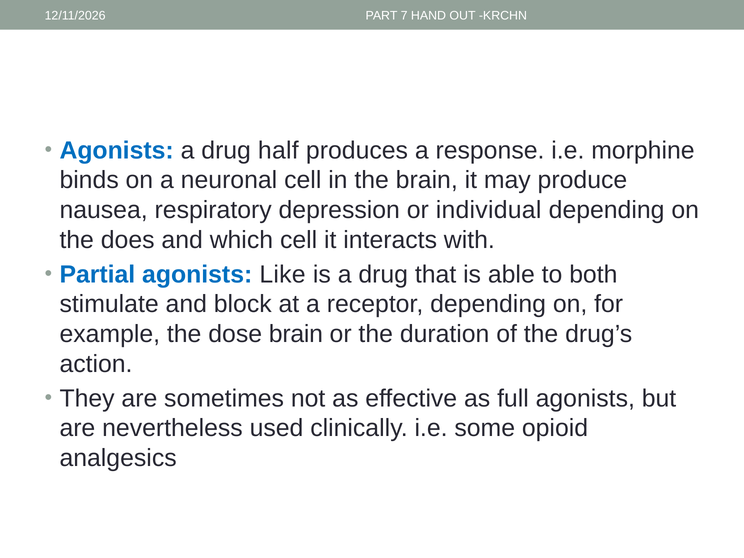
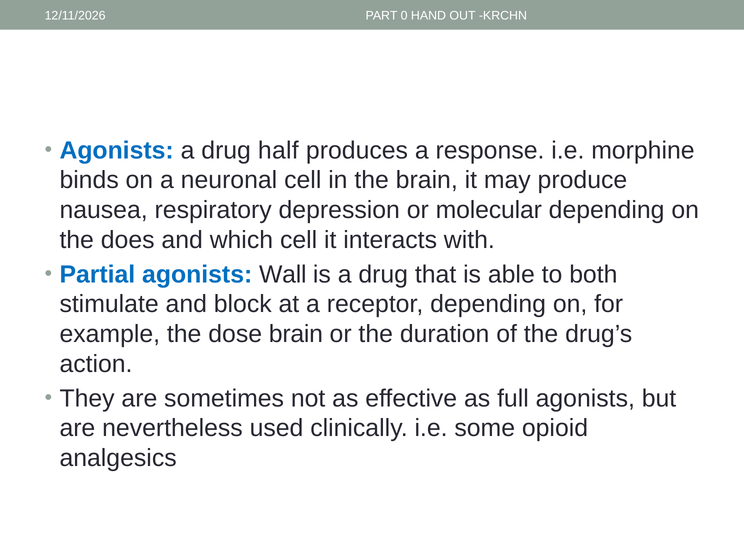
7: 7 -> 0 (404, 16)
individual: individual -> molecular (489, 210)
Like: Like -> Wall (283, 275)
